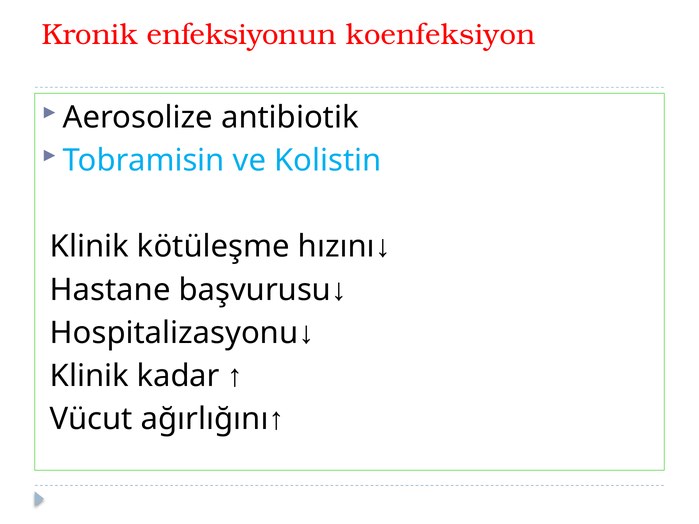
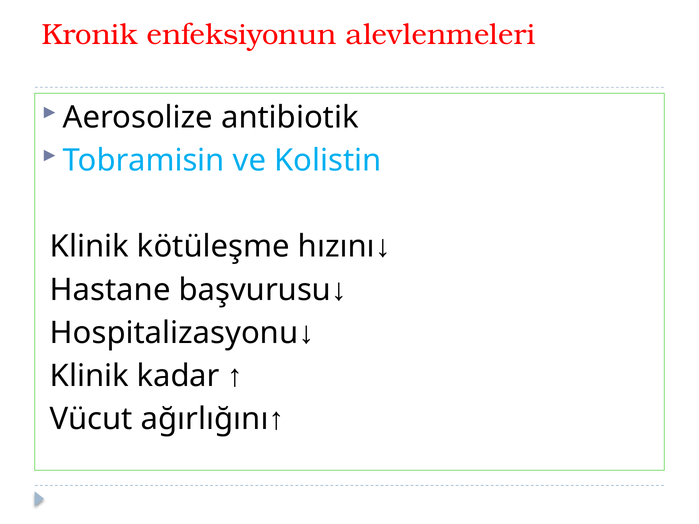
koenfeksiyon: koenfeksiyon -> alevlenmeleri (441, 35)
